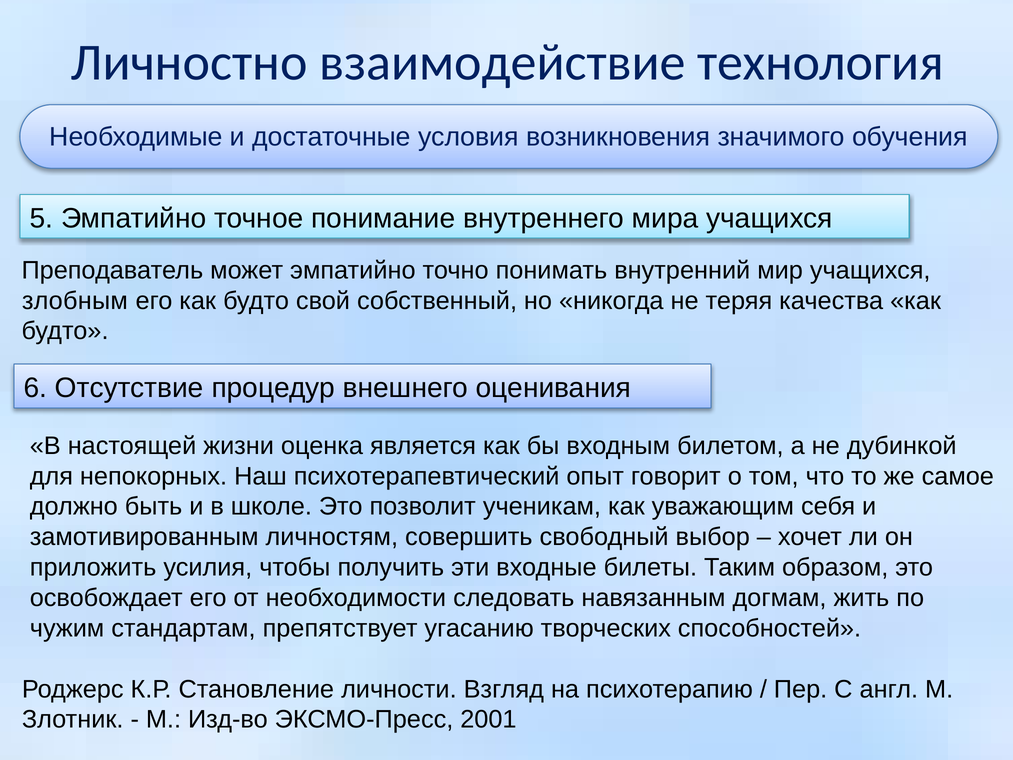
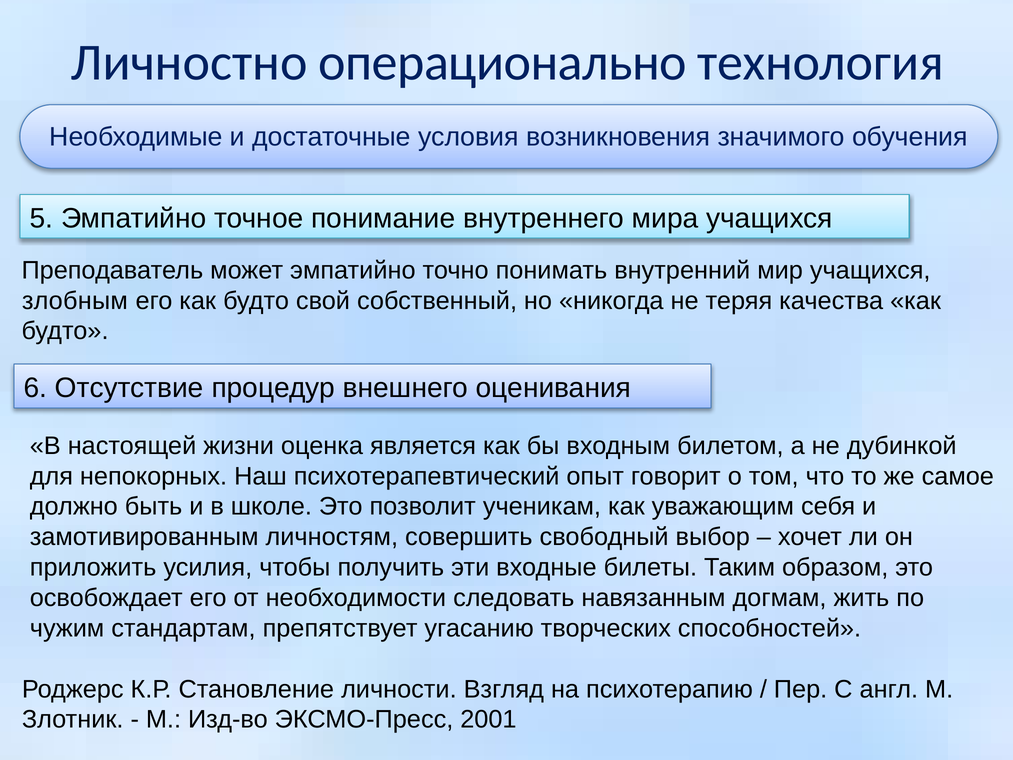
взаимодействие: взаимодействие -> операционально (503, 62)
